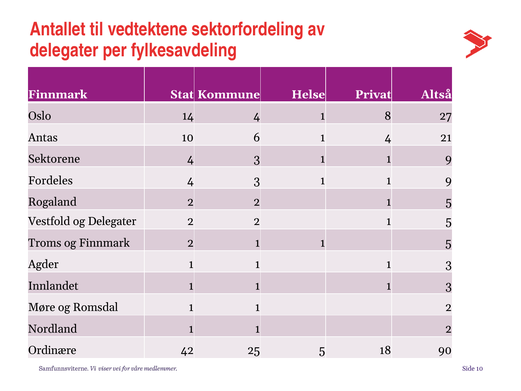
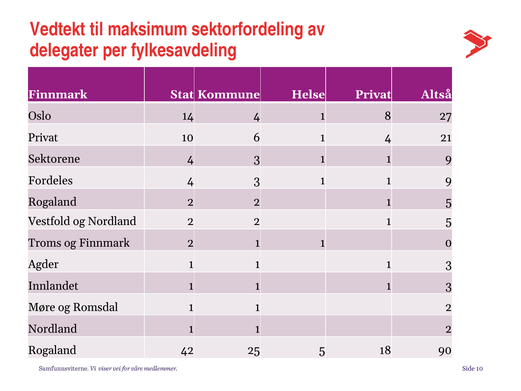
Antallet: Antallet -> Vedtekt (58, 29)
vedtektene: vedtektene -> maksimum (148, 29)
Antas: Antas -> Privat (43, 137)
og Delegater: Delegater -> Nordland (112, 221)
1 1 5: 5 -> 0 (449, 243)
Ordinære: Ordinære -> Rogaland (52, 350)
